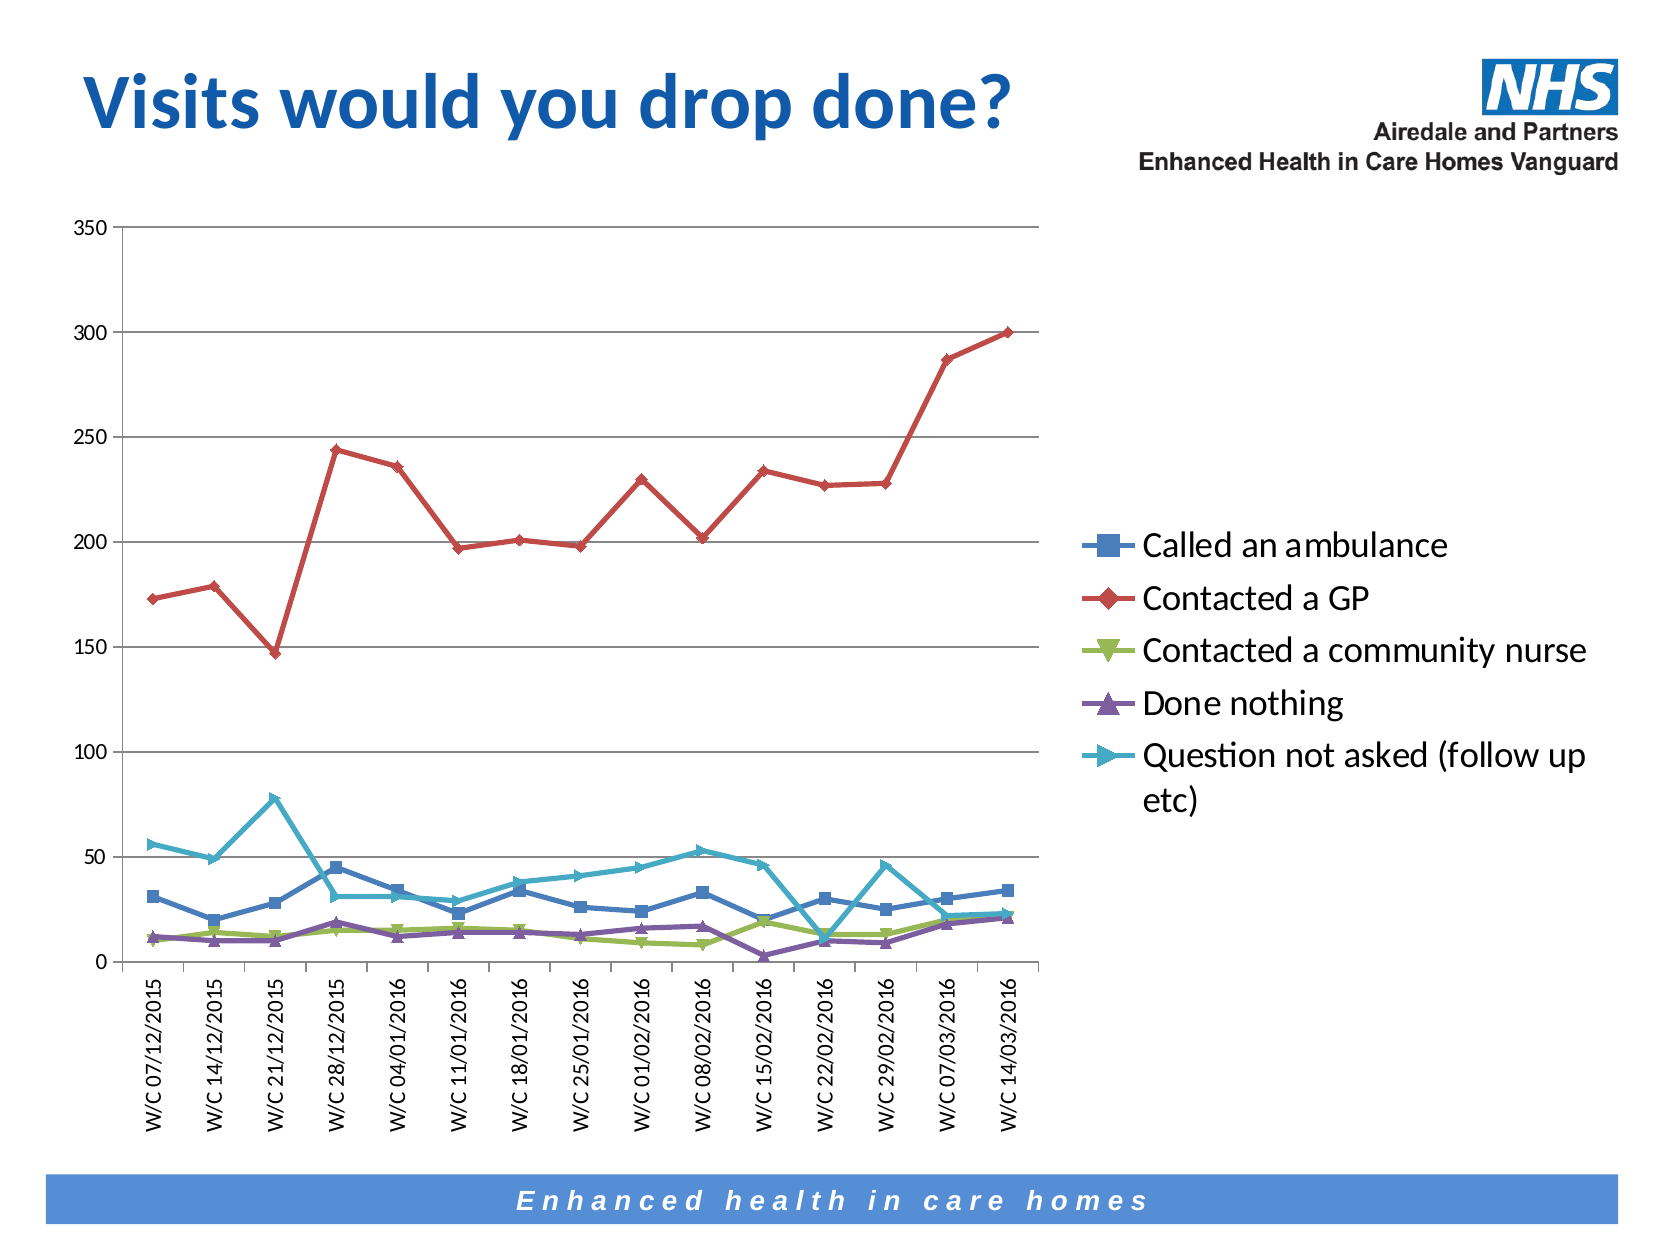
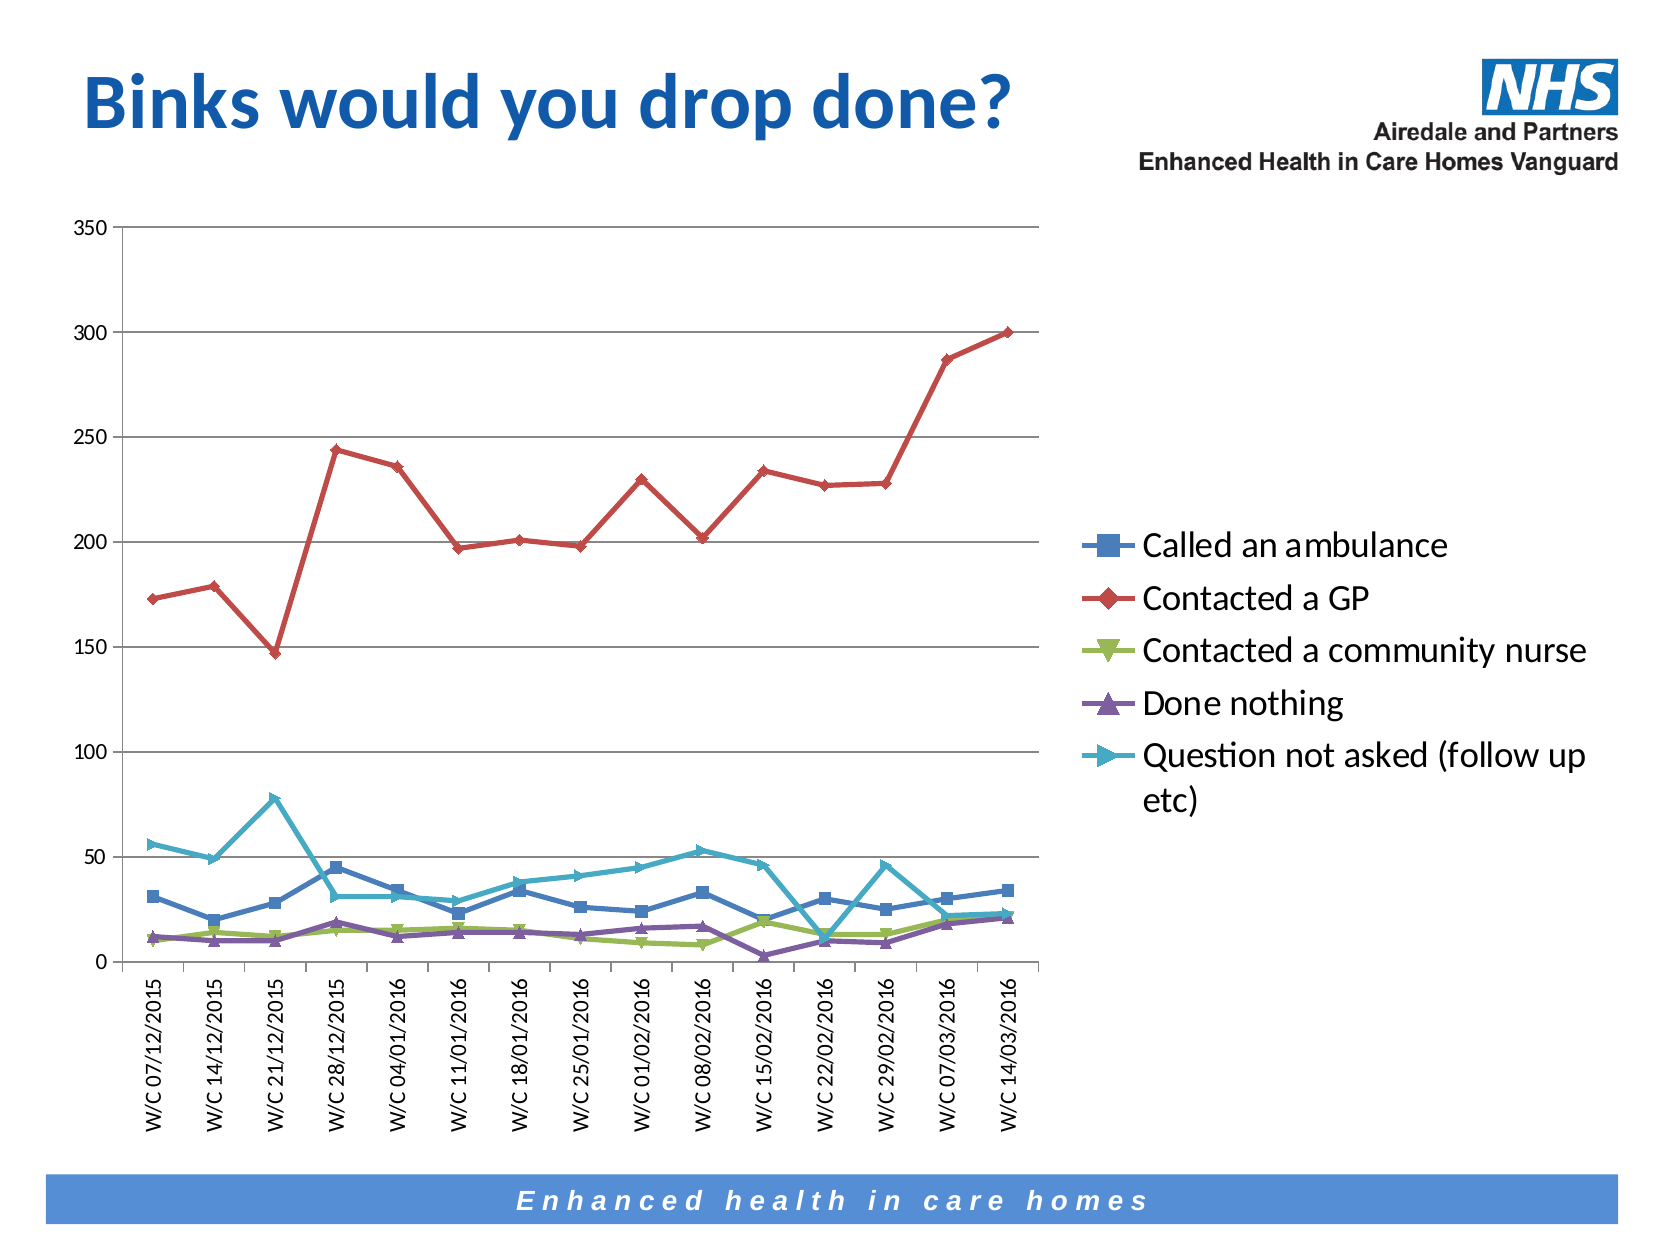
Visits: Visits -> Binks (172, 103)
